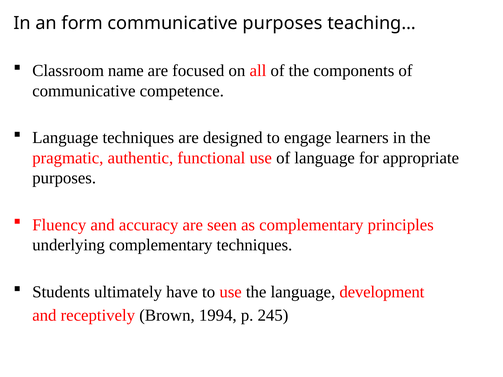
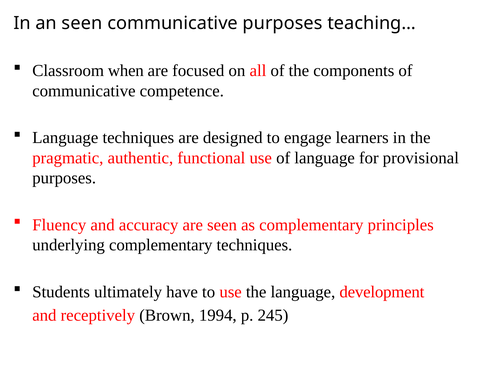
an form: form -> seen (82, 23)
name: name -> when (126, 71)
appropriate: appropriate -> provisional (421, 158)
